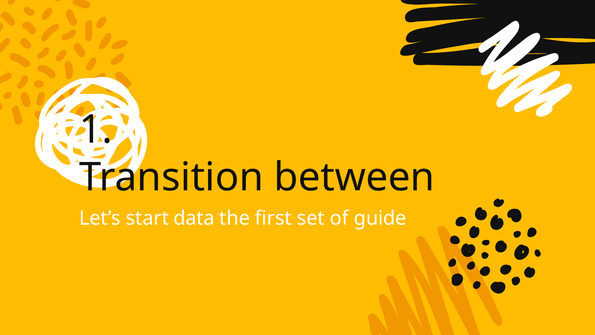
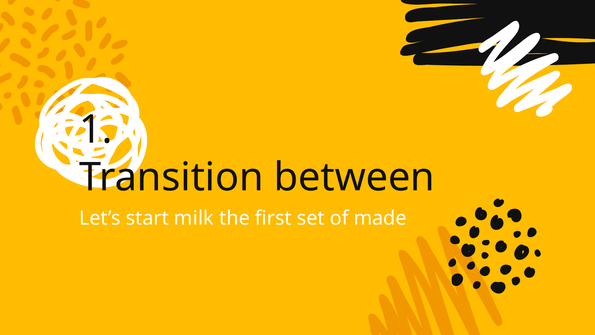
data: data -> milk (194, 218)
guide: guide -> made (380, 218)
